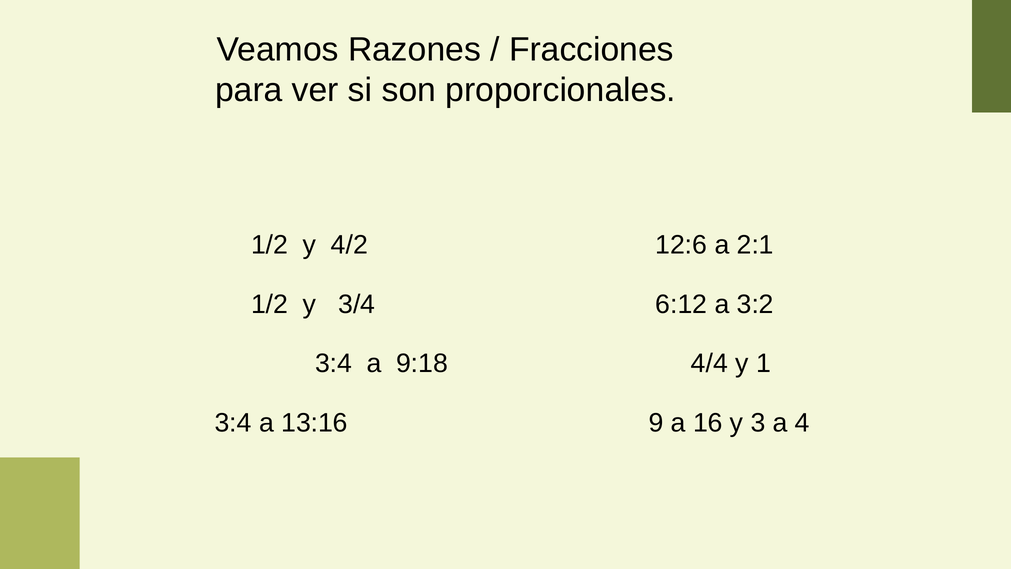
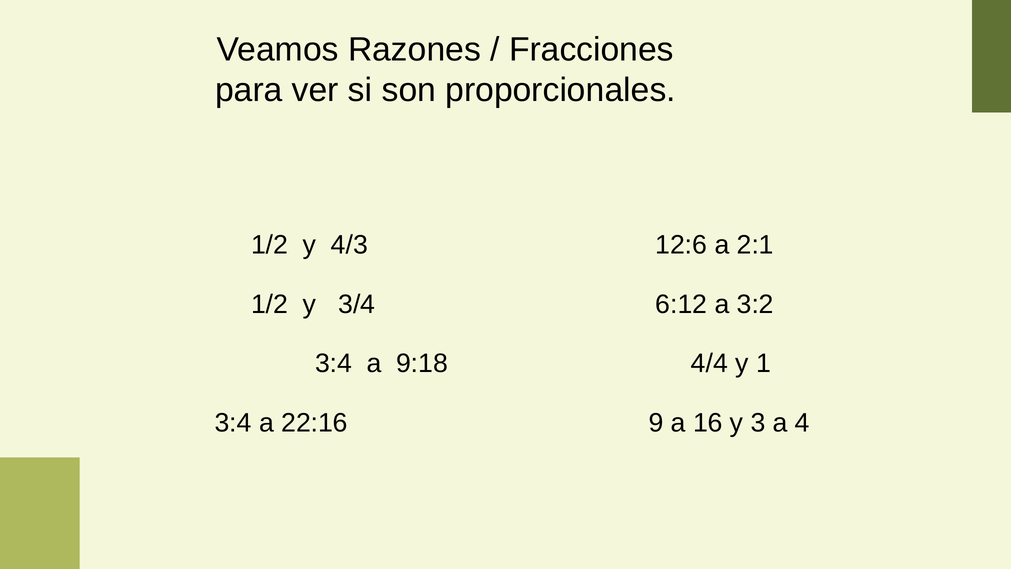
4/2: 4/2 -> 4/3 (349, 245)
13:16: 13:16 -> 22:16 (315, 423)
